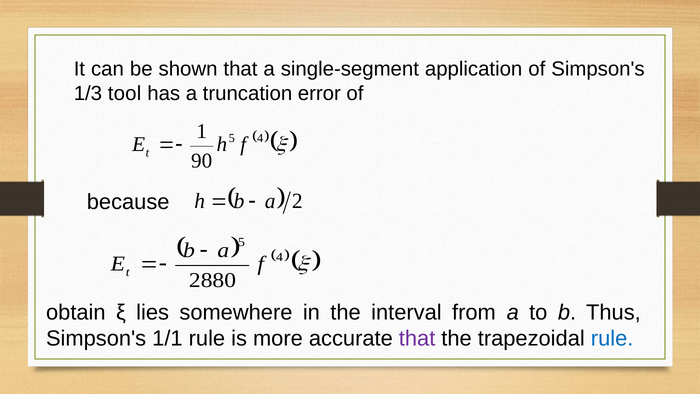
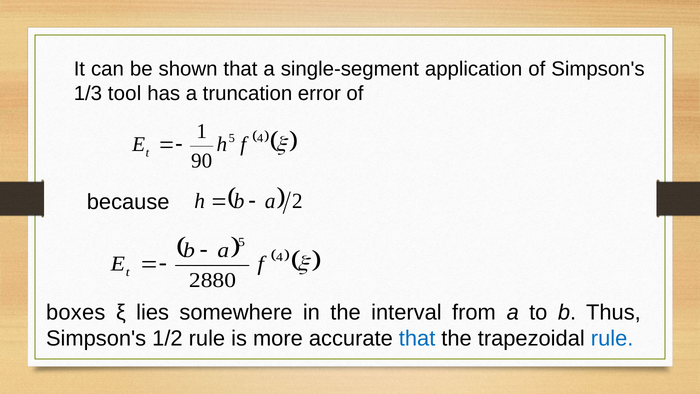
obtain: obtain -> boxes (76, 312)
1/1: 1/1 -> 1/2 (167, 338)
that colour: purple -> blue (417, 338)
